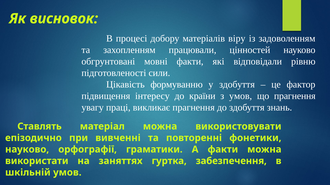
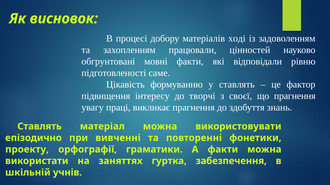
віру: віру -> ході (237, 38)
сили: сили -> саме (159, 73)
у здобуття: здобуття -> ставлять (237, 85)
країни: країни -> творчі (202, 96)
з умов: умов -> своєї (241, 96)
науково: науково -> проекту (27, 150)
шкільній умов: умов -> учнів (67, 173)
